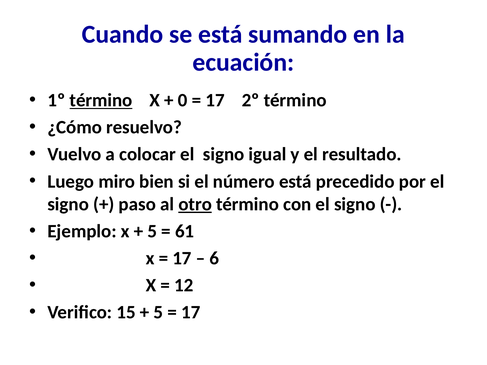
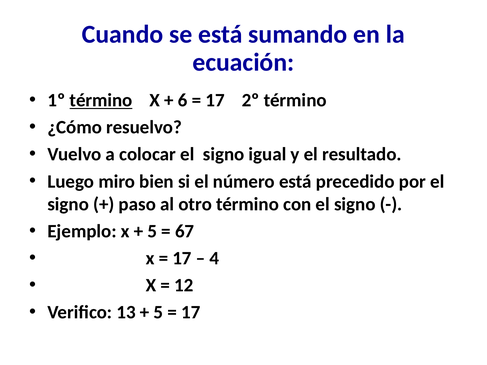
0: 0 -> 6 (183, 100)
otro underline: present -> none (195, 204)
61: 61 -> 67 (185, 231)
6: 6 -> 4 (214, 258)
15: 15 -> 13 (126, 313)
